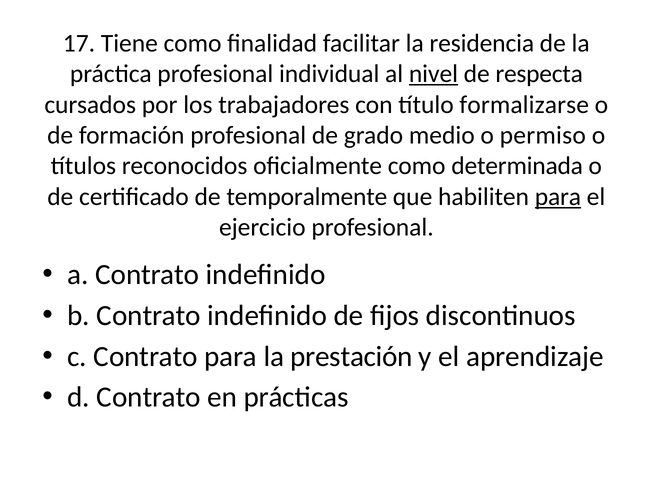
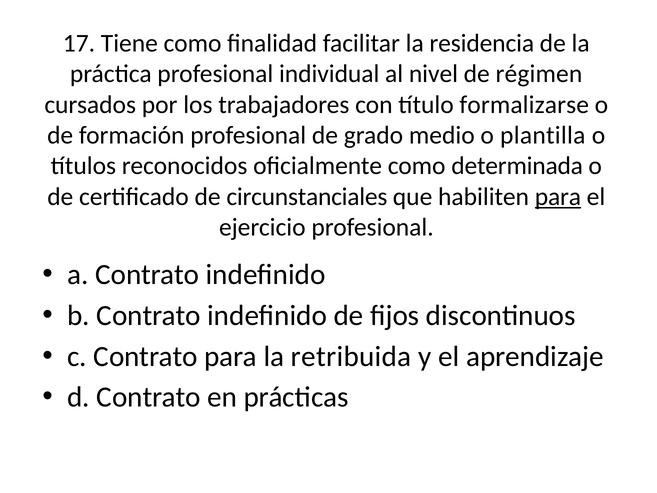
nivel underline: present -> none (433, 74)
respecta: respecta -> régimen (539, 74)
permiso: permiso -> plantilla (543, 135)
temporalmente: temporalmente -> circunstanciales (307, 197)
prestación: prestación -> retribuida (351, 356)
